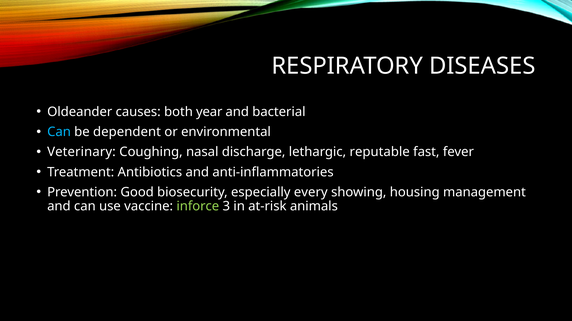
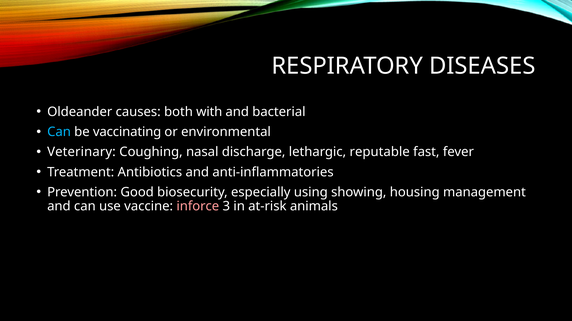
year: year -> with (209, 112)
dependent: dependent -> vaccinating (127, 132)
every: every -> using (311, 193)
inforce colour: light green -> pink (198, 207)
